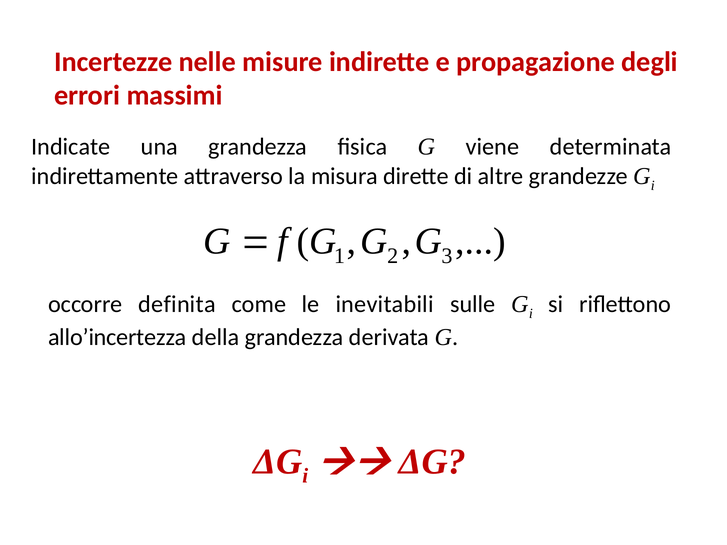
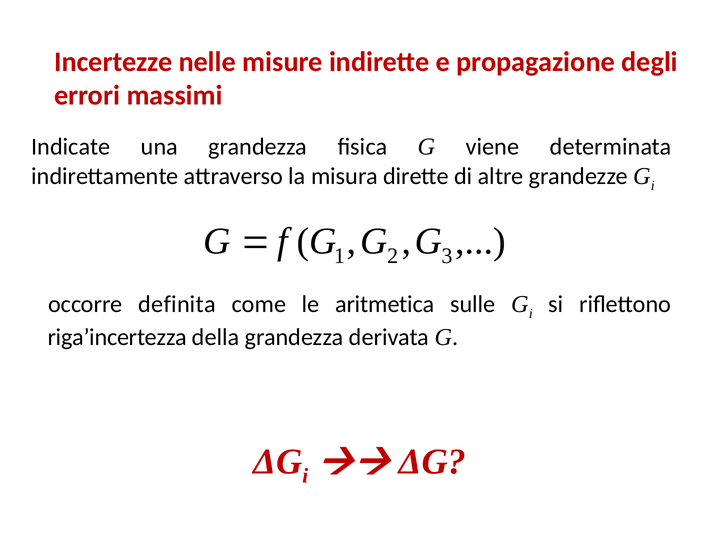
inevitabili: inevitabili -> aritmetica (385, 305)
allo’incertezza: allo’incertezza -> riga’incertezza (117, 338)
